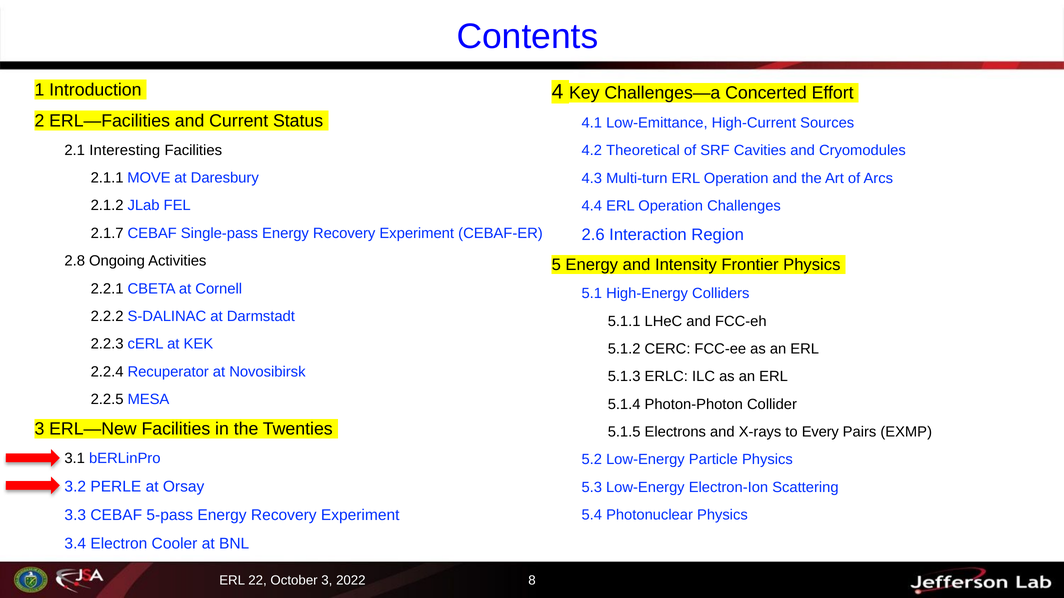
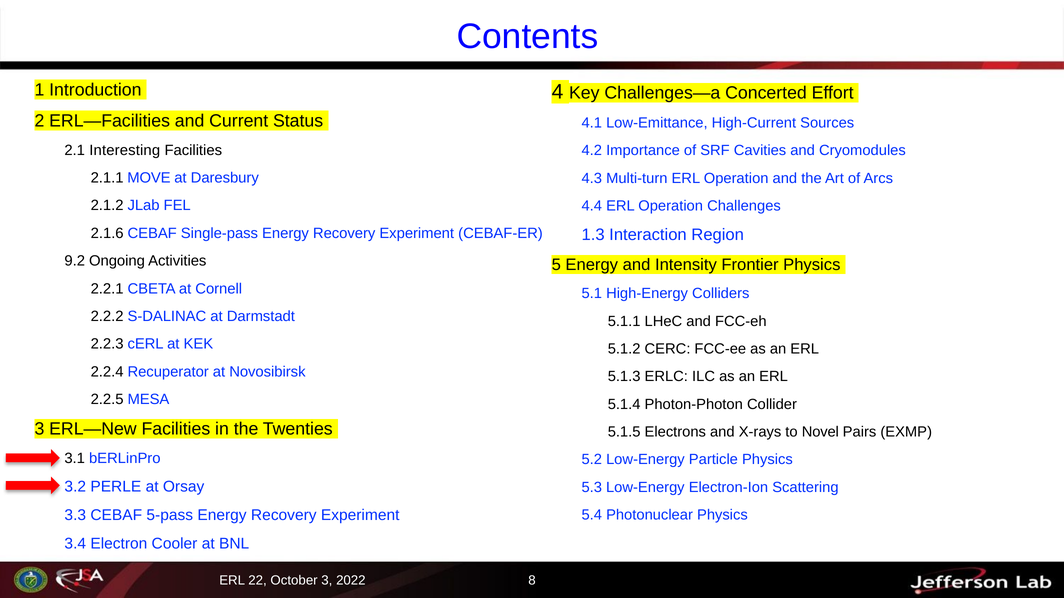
Theoretical: Theoretical -> Importance (643, 151)
2.1.7: 2.1.7 -> 2.1.6 (107, 233)
2.6: 2.6 -> 1.3 (593, 235)
2.8: 2.8 -> 9.2 (75, 261)
Every: Every -> Novel (820, 432)
